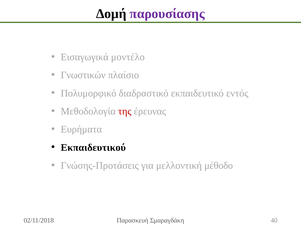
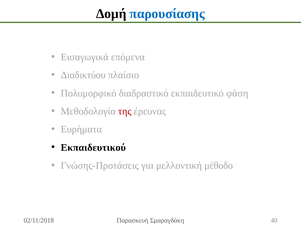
παρουσίασης colour: purple -> blue (167, 14)
μοντέλο: μοντέλο -> επόμενα (128, 57)
Γνωστικών: Γνωστικών -> Διαδικτύου (83, 75)
εντός: εντός -> φάση (237, 93)
